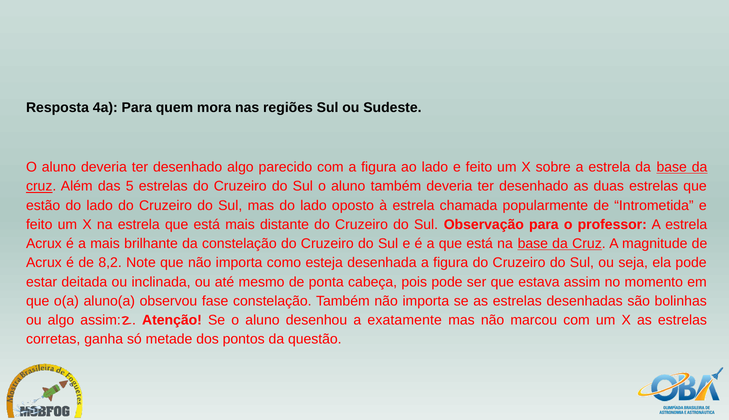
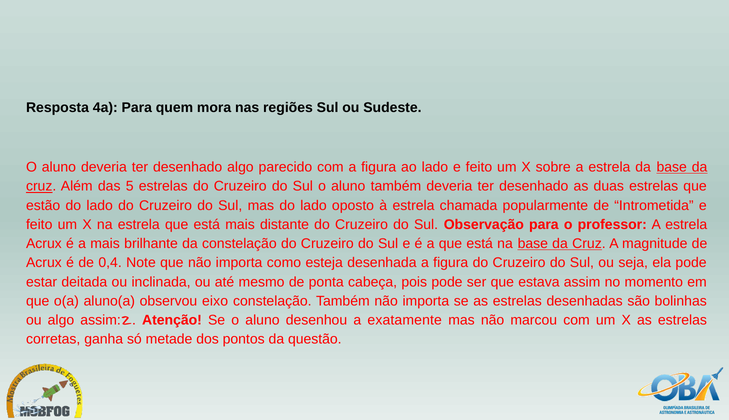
8,2: 8,2 -> 0,4 (110, 263)
fase: fase -> eixo (215, 301)
